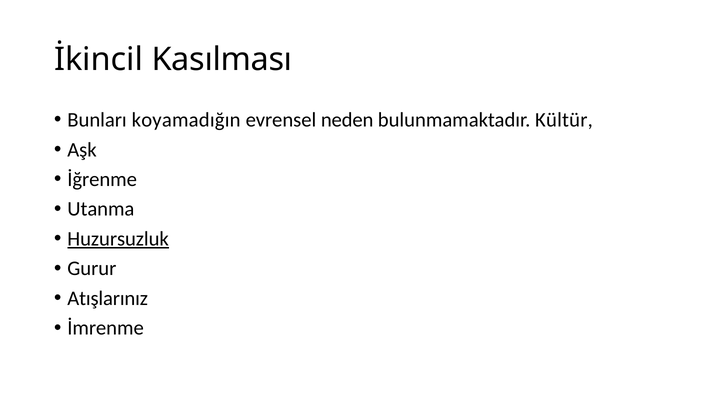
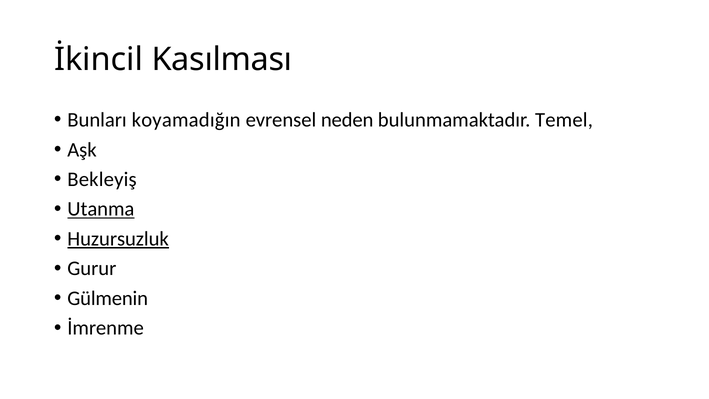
Kültür: Kültür -> Temel (564, 120)
İğrenme: İğrenme -> Bekleyiş (102, 179)
Utanma underline: none -> present (101, 209)
Atışlarınız: Atışlarınız -> Gülmenin (108, 298)
